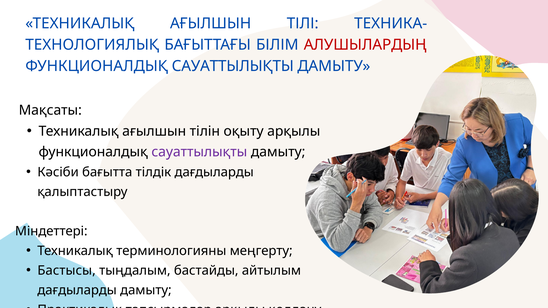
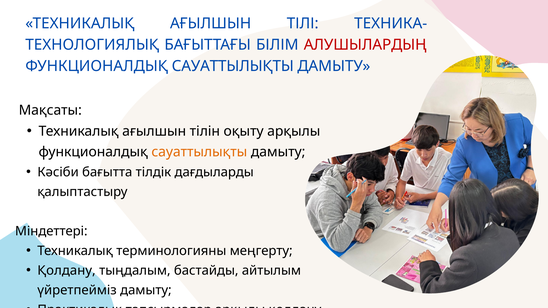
сауаттылықты colour: purple -> orange (199, 152)
Бастысы: Бастысы -> Қолдану (67, 271)
дағдыларды: дағдыларды -> үйретпейміз (77, 290)
